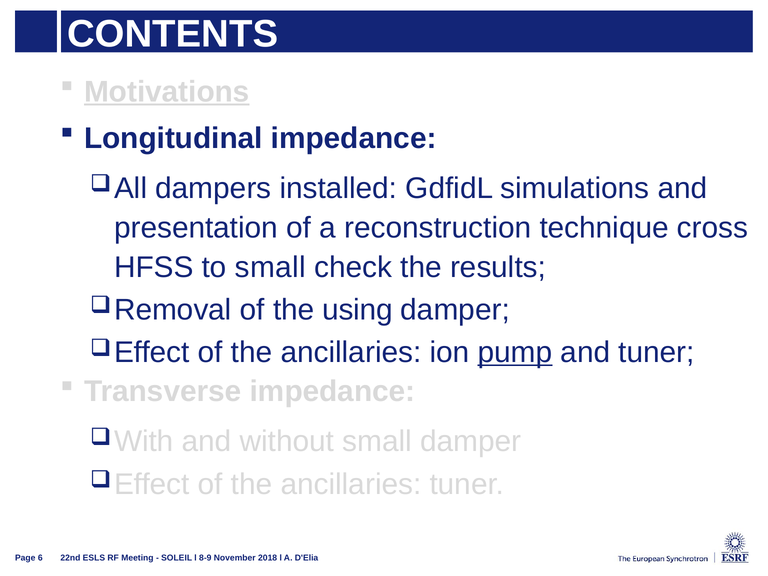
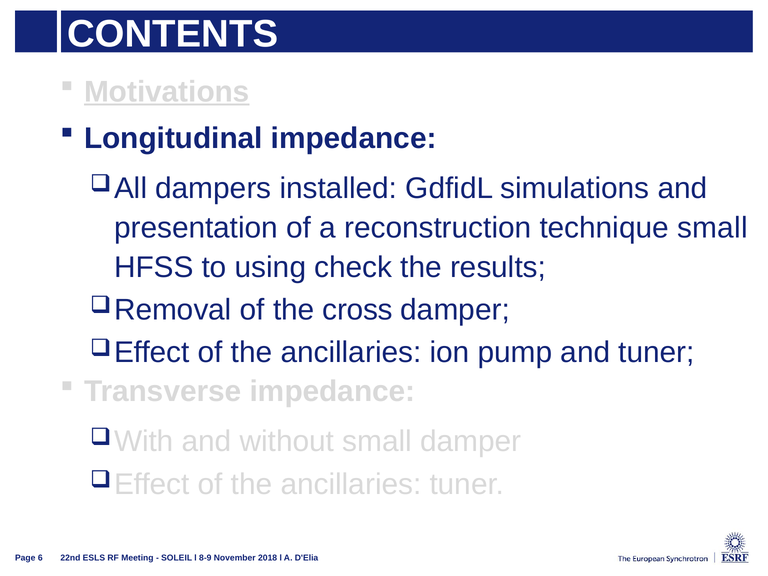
technique cross: cross -> small (712, 228)
to small: small -> using (271, 267)
using: using -> cross (358, 310)
pump underline: present -> none (515, 352)
